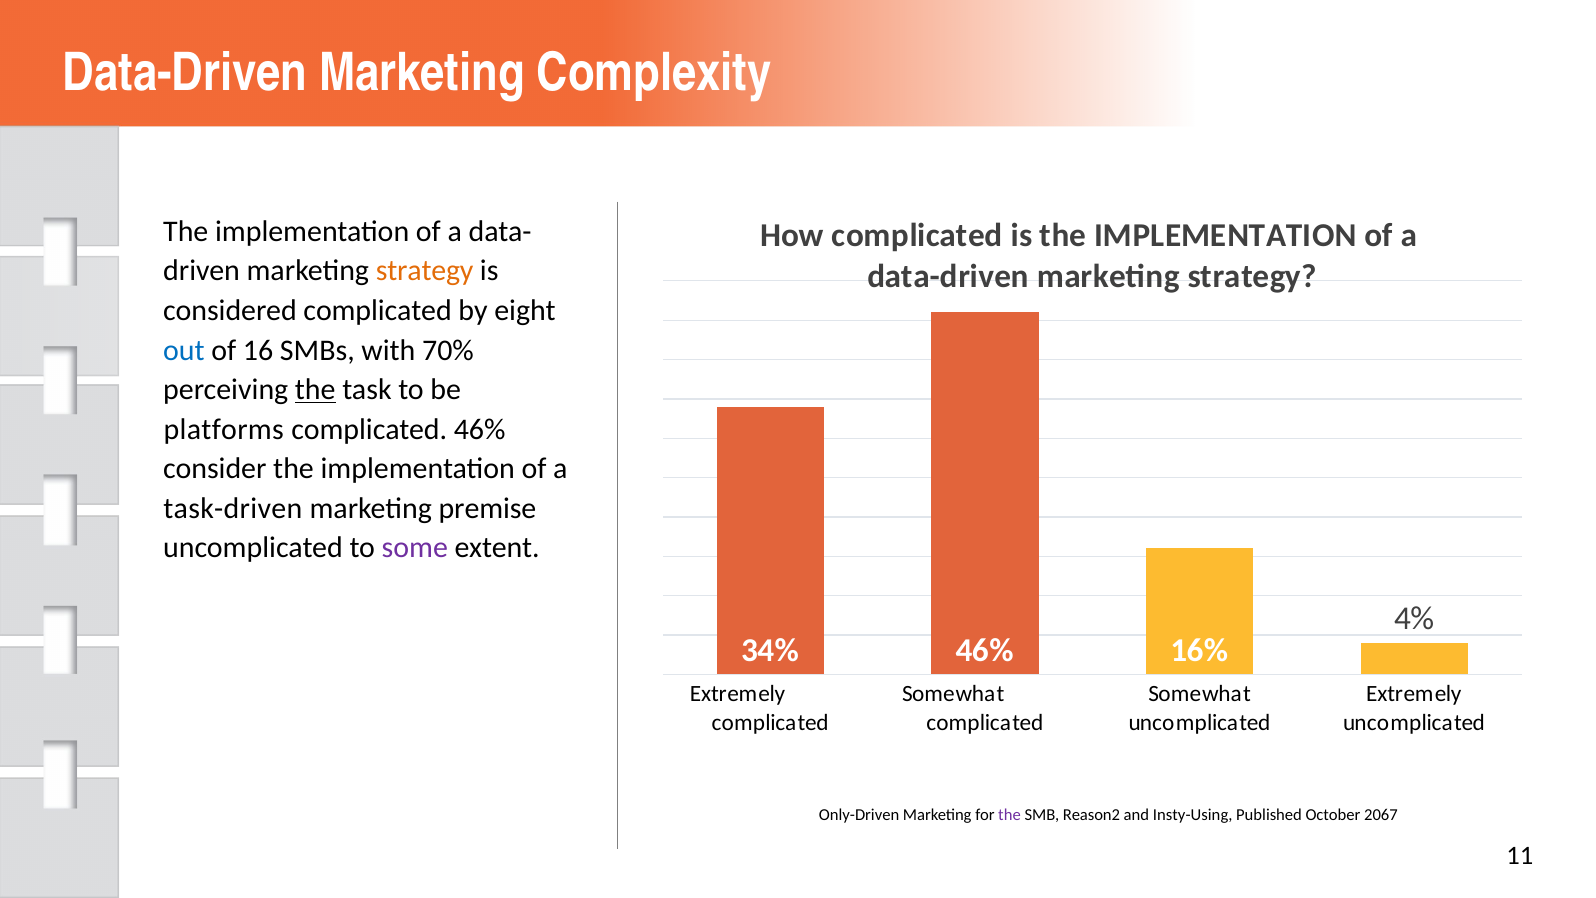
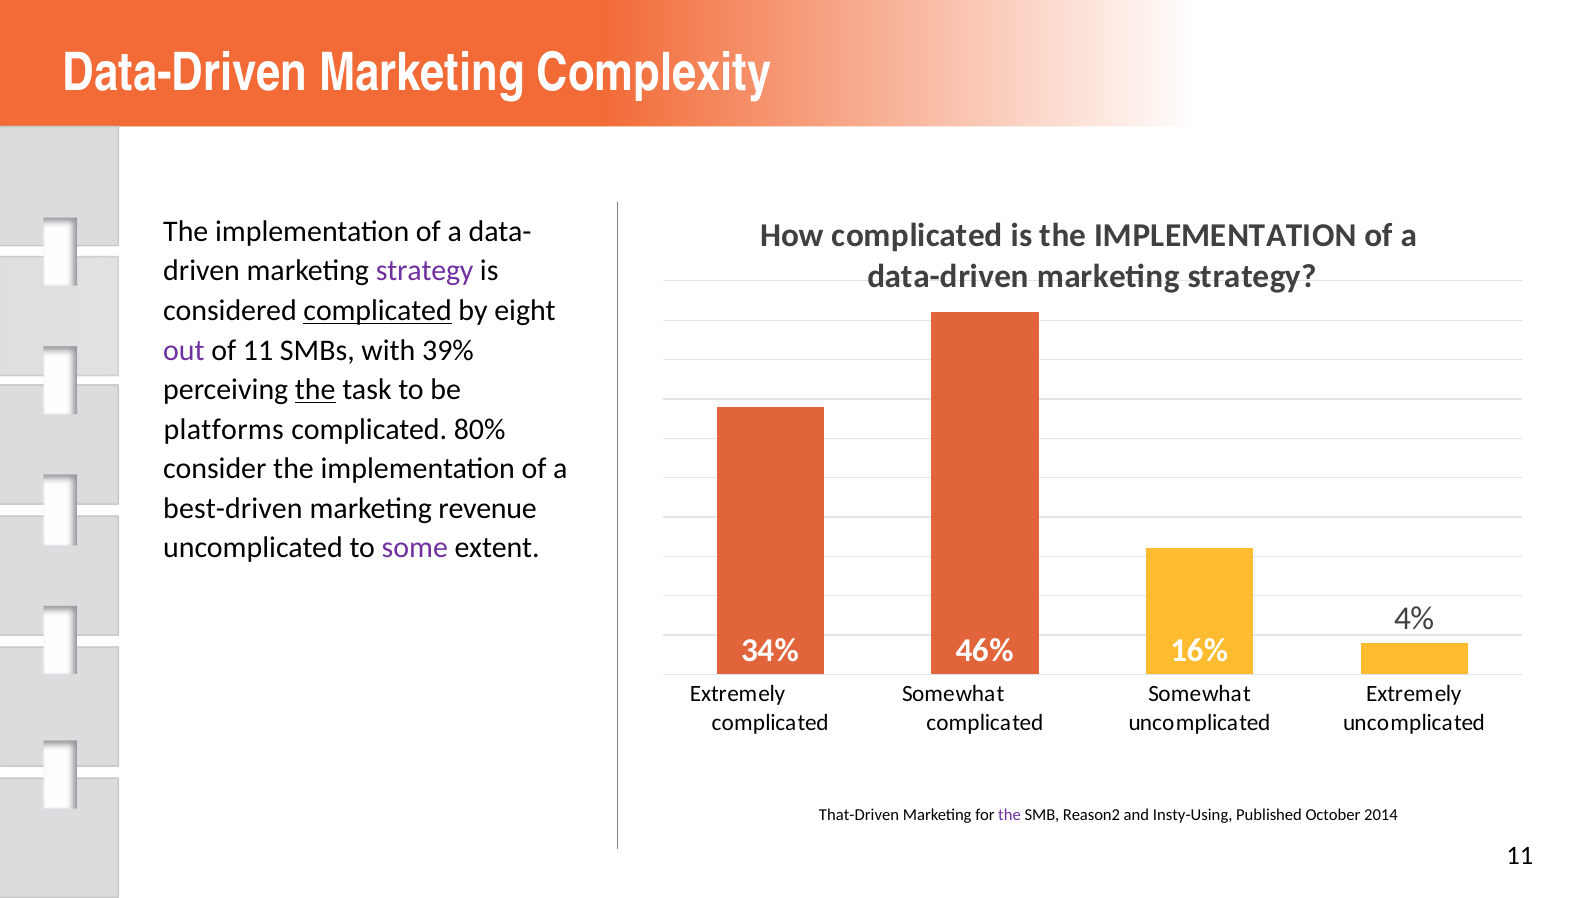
strategy colour: orange -> purple (425, 271)
complicated underline: none -> present (378, 311)
out colour: blue -> purple (184, 350)
of 16: 16 -> 11 (258, 350)
70%: 70% -> 39% (448, 350)
complicated 46%: 46% -> 80% (480, 429)
task-driven: task-driven -> best-driven (233, 508)
premise: premise -> revenue (488, 508)
Only-Driven: Only-Driven -> That-Driven (859, 814)
2067: 2067 -> 2014 (1381, 814)
